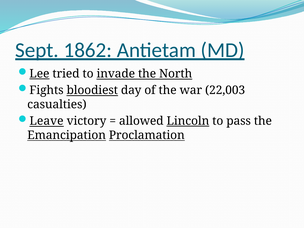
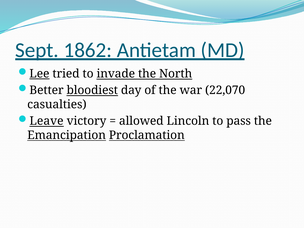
Fights: Fights -> Better (47, 90)
22,003: 22,003 -> 22,070 (225, 90)
Lincoln underline: present -> none (188, 121)
